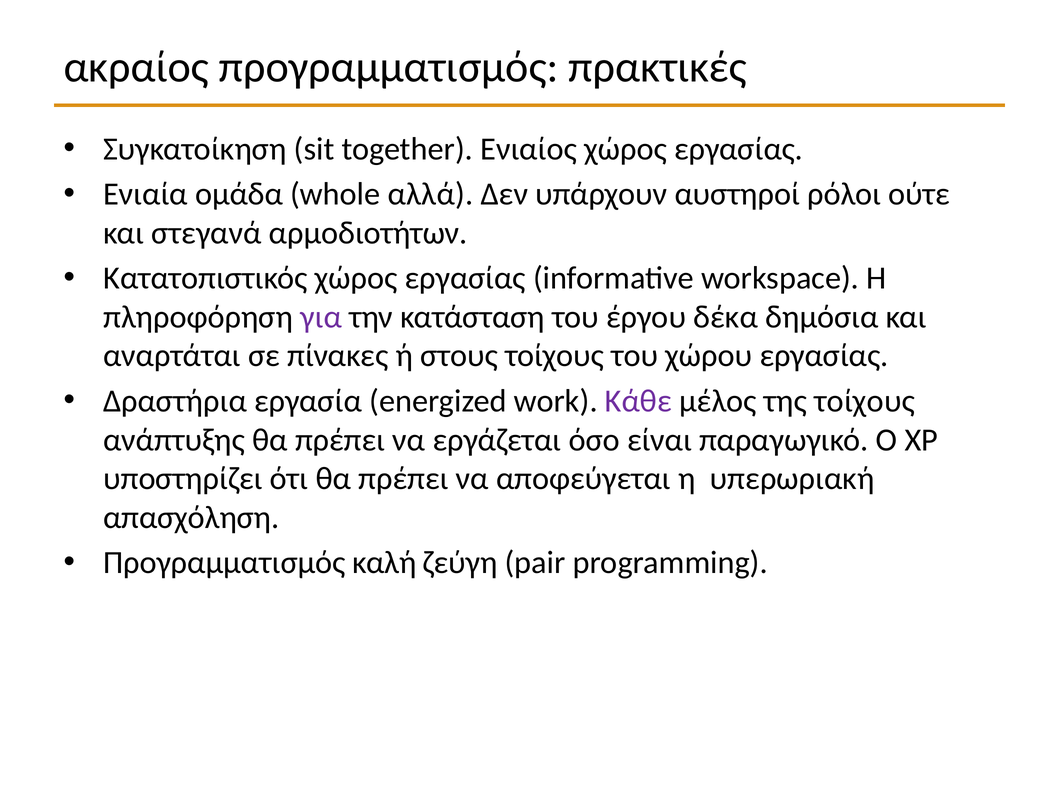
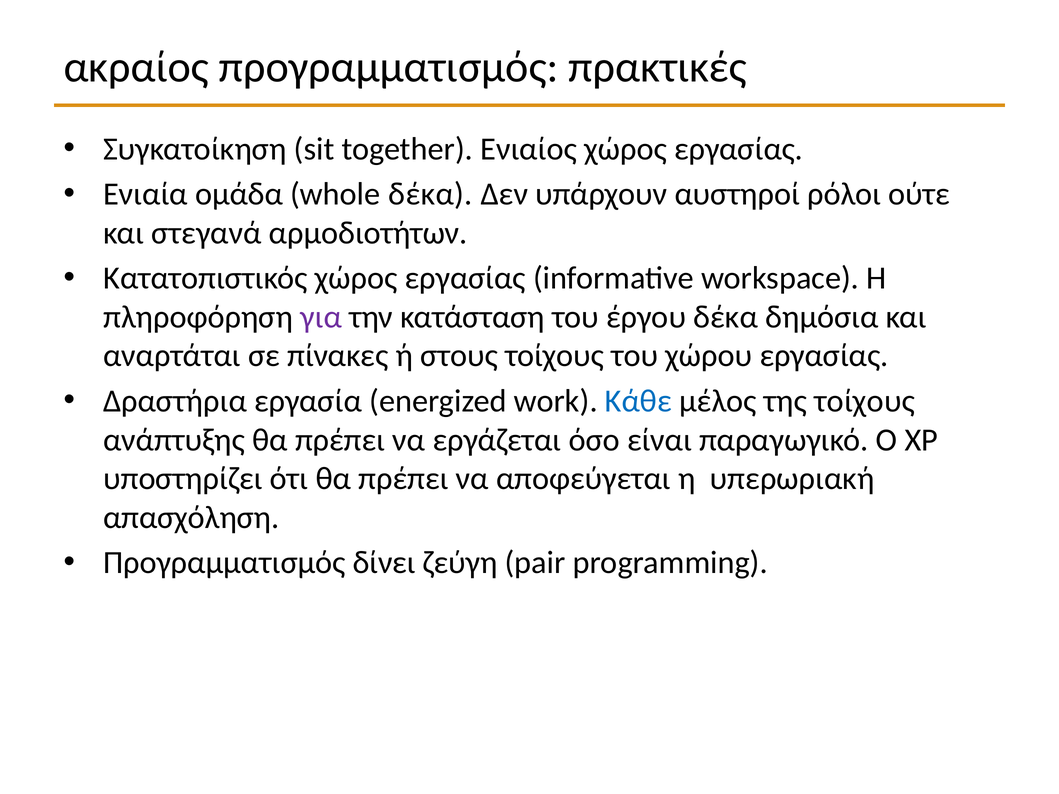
whole αλλά: αλλά -> δέκα (430, 194)
Κάθε colour: purple -> blue (638, 401)
καλή: καλή -> δίνει (384, 563)
